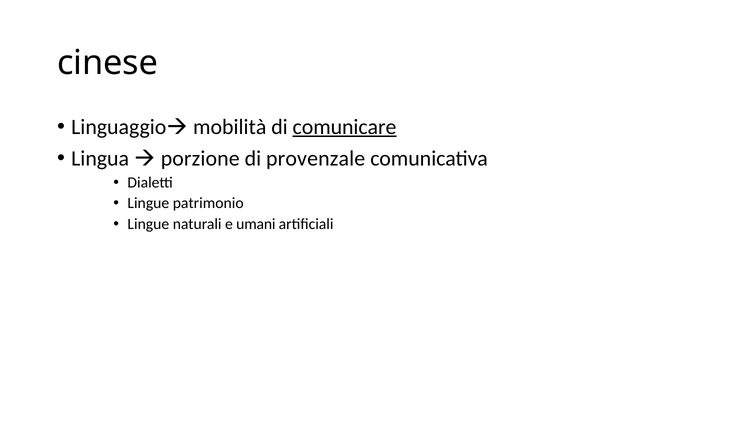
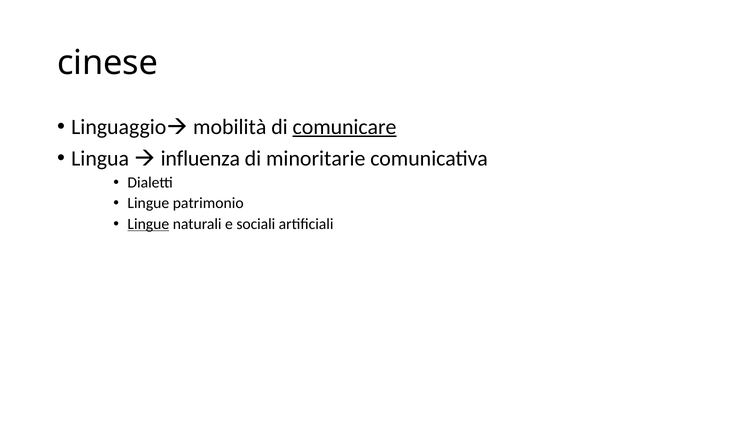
porzione: porzione -> influenza (200, 158)
provenzale: provenzale -> minoritarie (316, 158)
Lingue underline: none -> present (148, 224)
umani: umani -> sociali (256, 224)
